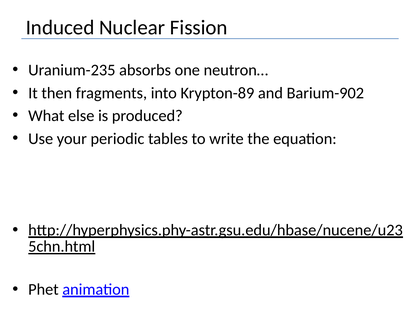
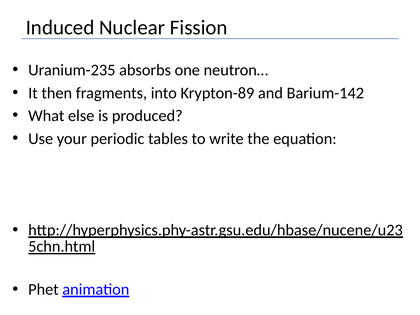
Barium-902: Barium-902 -> Barium-142 (325, 93)
